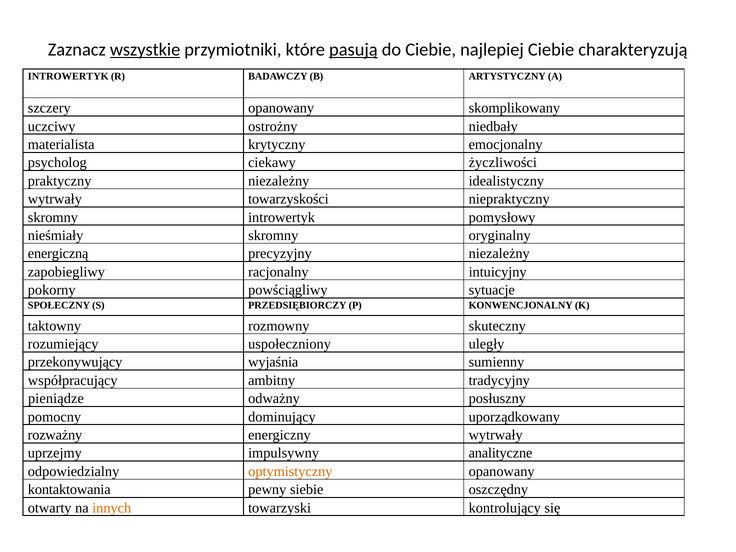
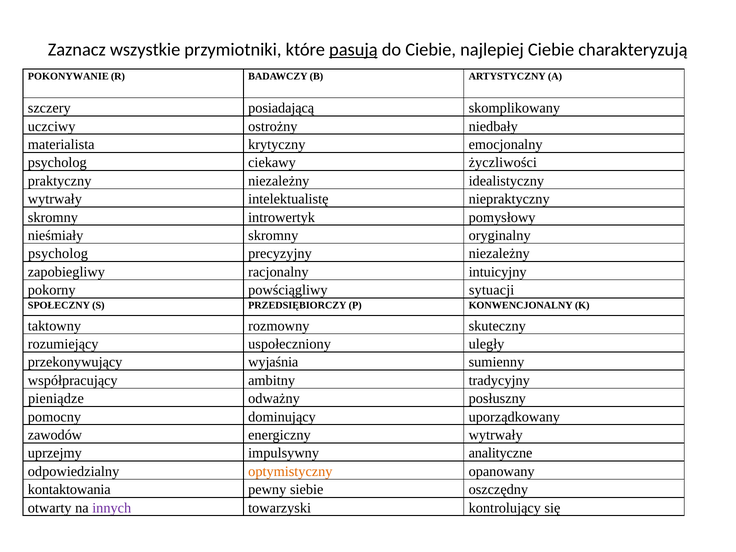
wszystkie underline: present -> none (145, 50)
INTROWERTYK: INTROWERTYK -> POKONYWANIE (68, 76)
szczery opanowany: opanowany -> posiadającą (281, 108)
towarzyskości: towarzyskości -> intelektualistę (288, 199)
energiczną: energiczną -> psycholog (58, 254)
sytuacje: sytuacje -> sytuacji (492, 290)
rozważny: rozważny -> zawodów (55, 435)
innych colour: orange -> purple (112, 508)
